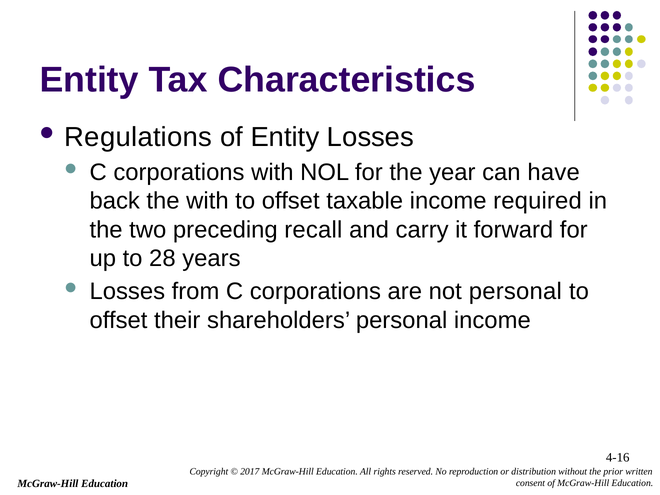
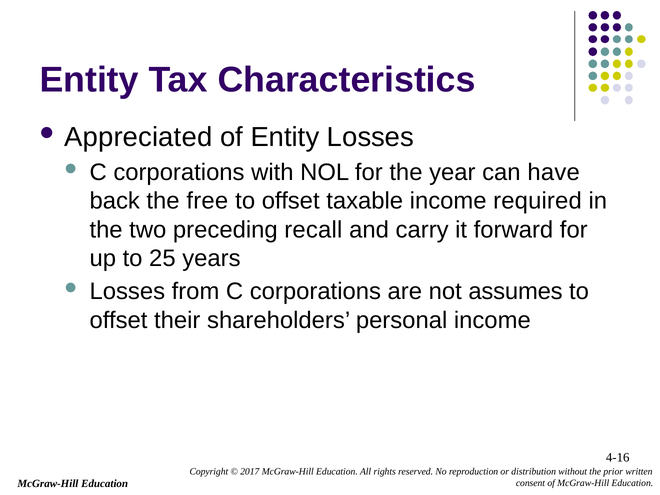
Regulations: Regulations -> Appreciated (138, 137)
the with: with -> free (207, 201)
28: 28 -> 25 (162, 258)
not personal: personal -> assumes (516, 292)
